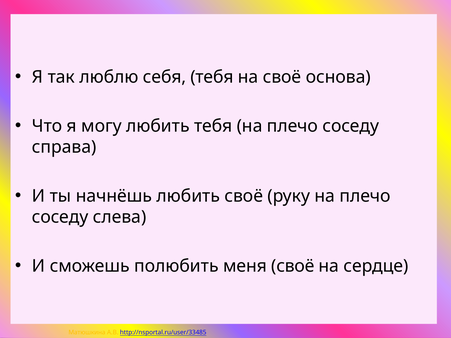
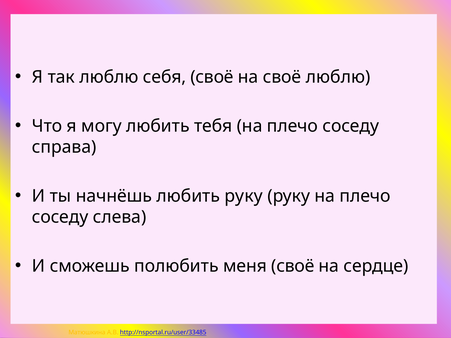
себя тебя: тебя -> своё (212, 77)
своё основа: основа -> люблю (338, 77)
любить своё: своё -> руку (244, 196)
